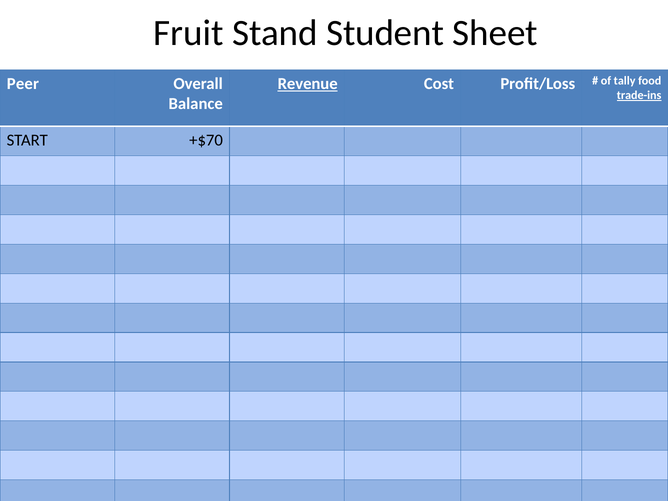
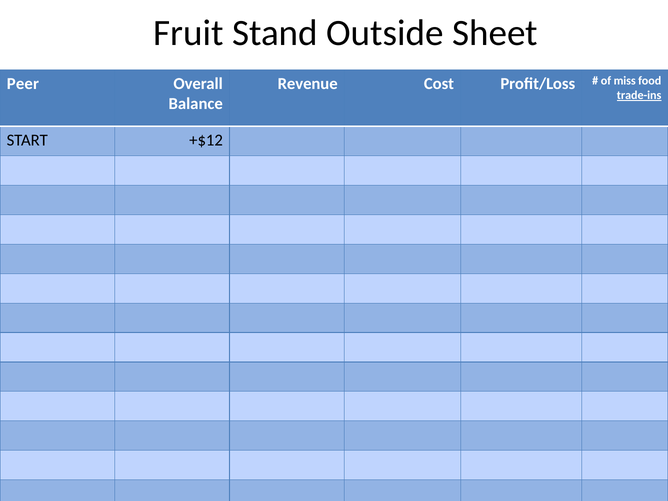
Student: Student -> Outside (385, 33)
Revenue underline: present -> none (308, 84)
tally: tally -> miss (625, 81)
+$70: +$70 -> +$12 (206, 140)
